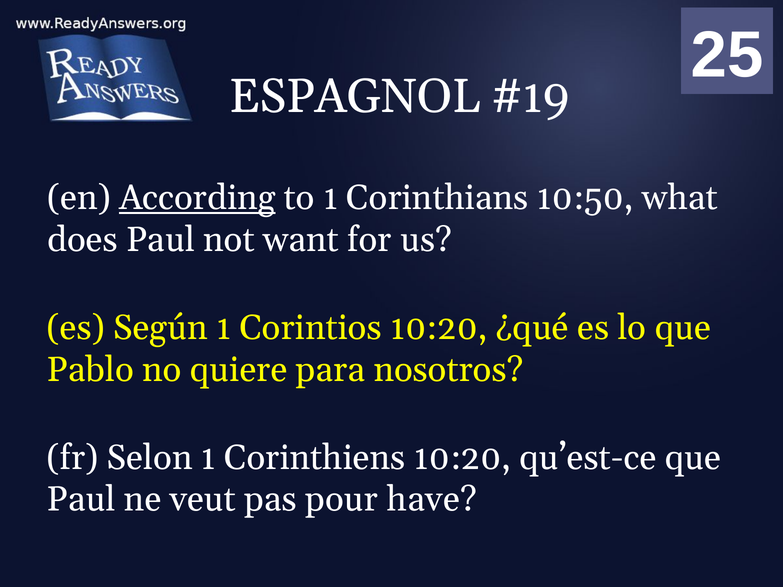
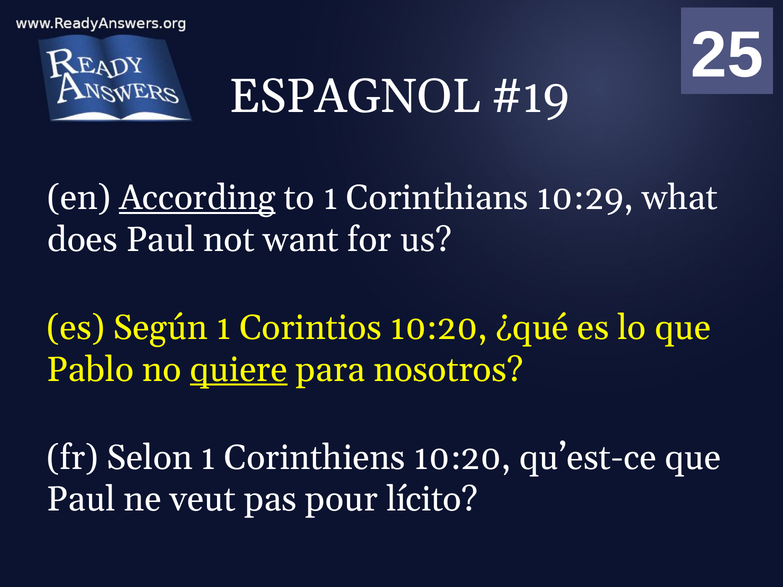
10:50: 10:50 -> 10:29 (585, 198)
quiere underline: none -> present (239, 370)
have: have -> lícito (432, 500)
